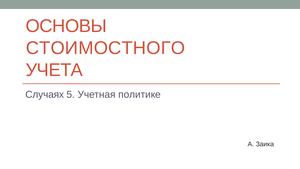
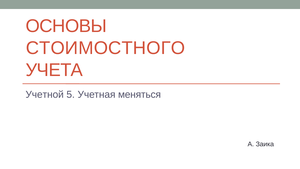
Случаях: Случаях -> Учетной (45, 94)
политике: политике -> меняться (140, 94)
